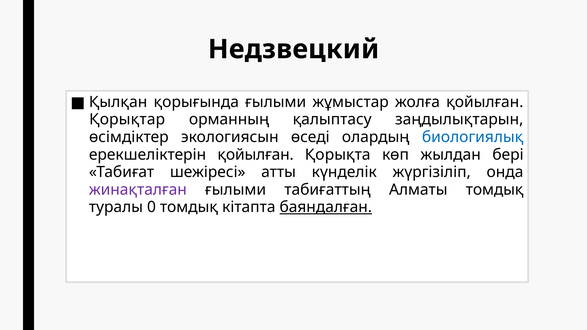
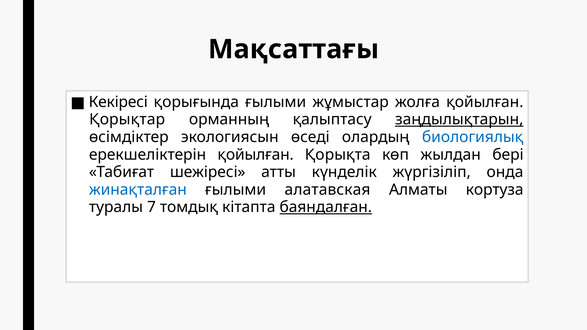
Недзвецкий: Недзвецкий -> Мақсаттағы (294, 49)
Қылқан: Қылқан -> Кекіресі (118, 102)
заңдылықтарын underline: none -> present (459, 120)
жинақталған colour: purple -> blue (138, 190)
табиғаттың: табиғаттың -> алатавская (328, 190)
Алматы томдық: томдық -> кортуза (495, 190)
0: 0 -> 7 (151, 207)
